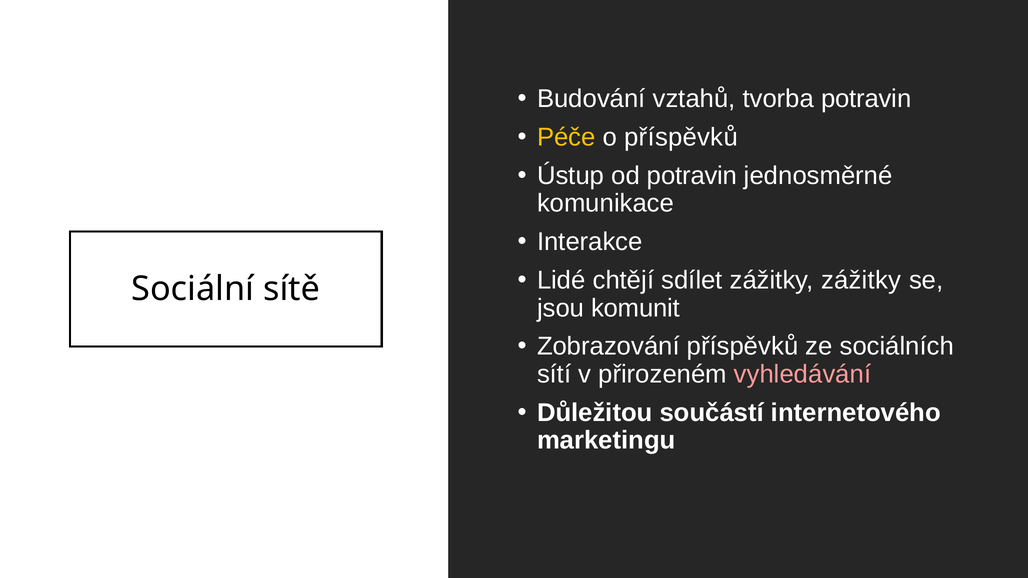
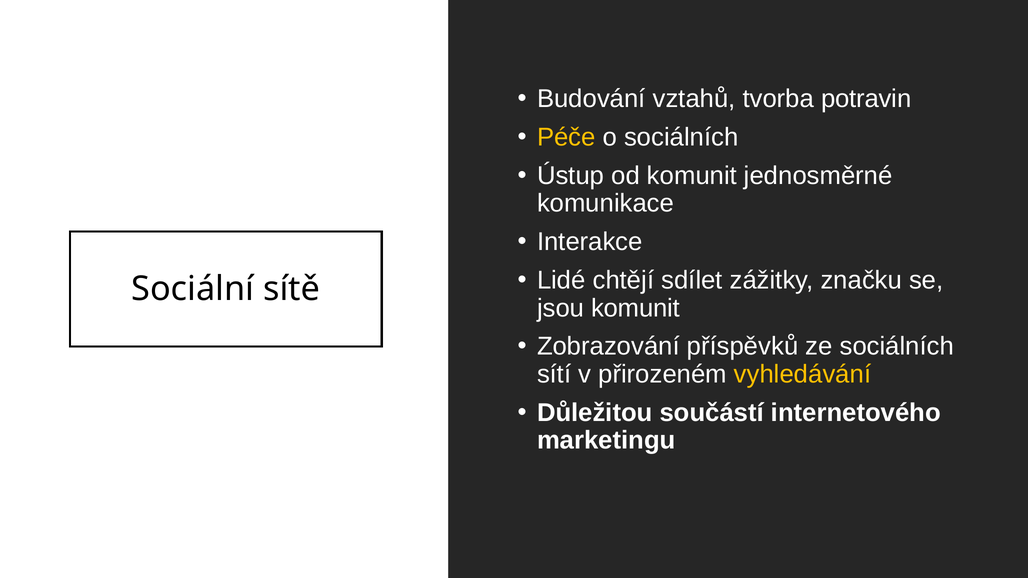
o příspěvků: příspěvků -> sociálních (681, 137)
od potravin: potravin -> komunit (692, 176)
zážitky zážitky: zážitky -> značku (861, 280)
vyhledávání colour: pink -> yellow (803, 374)
